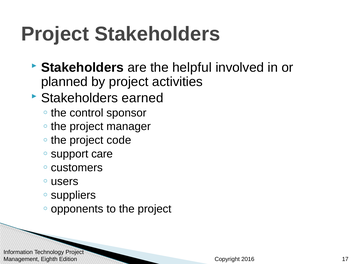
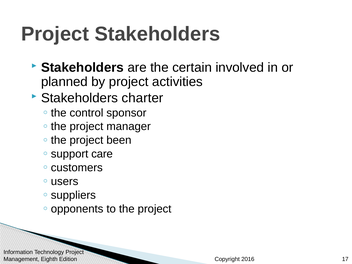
helpful: helpful -> certain (192, 67)
earned: earned -> charter (143, 98)
code: code -> been (119, 140)
